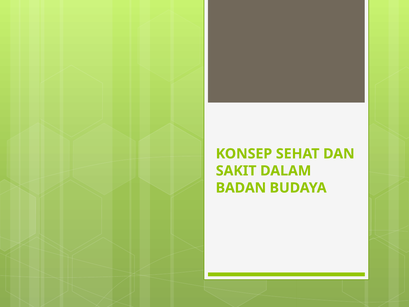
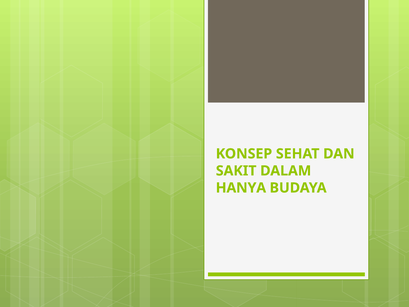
BADAN: BADAN -> HANYA (241, 188)
